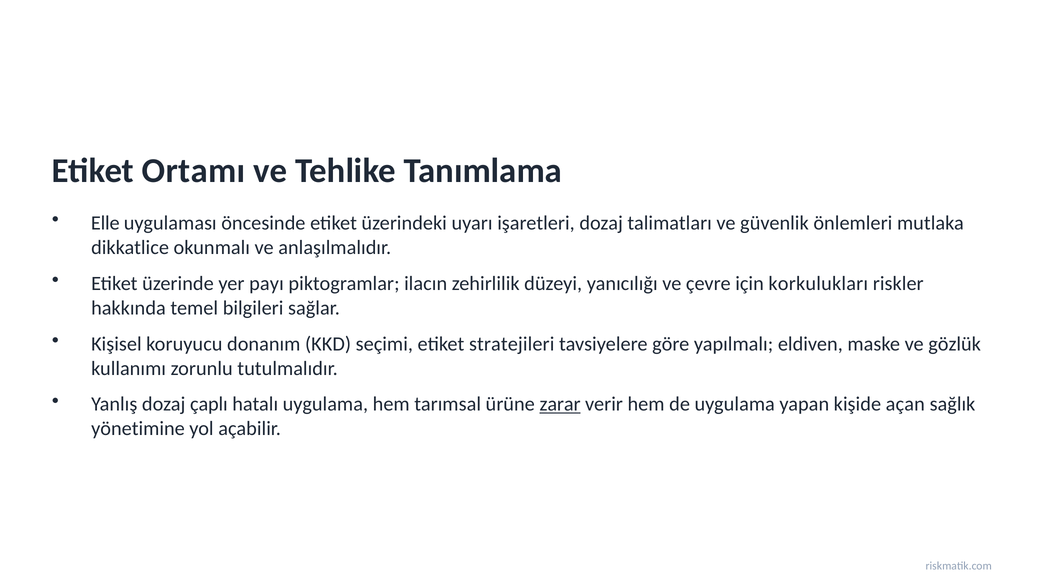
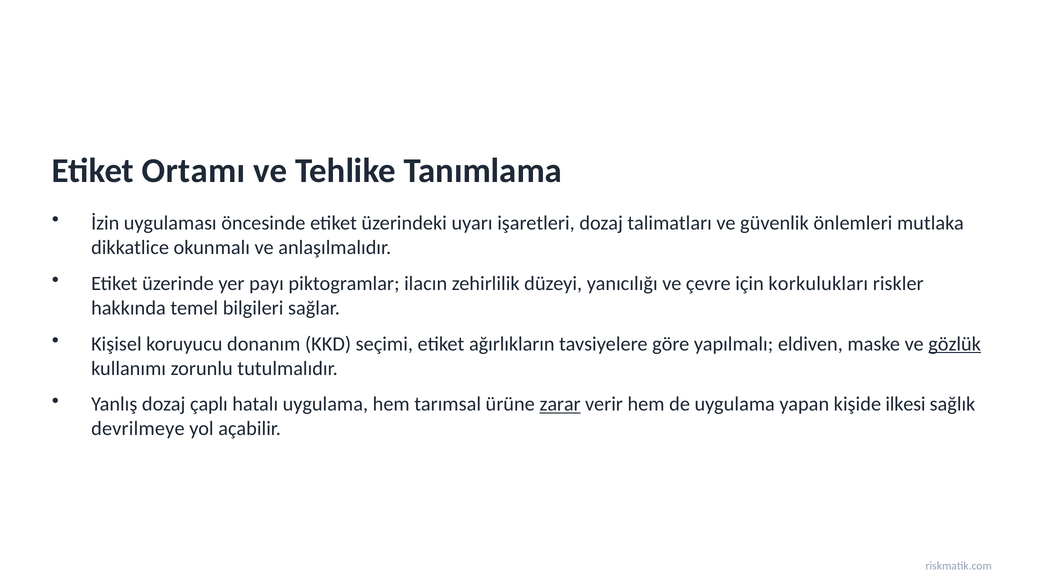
Elle: Elle -> İzin (105, 223)
stratejileri: stratejileri -> ağırlıkların (512, 344)
gözlük underline: none -> present (955, 344)
açan: açan -> ilkesi (905, 404)
yönetimine: yönetimine -> devrilmeye (138, 429)
